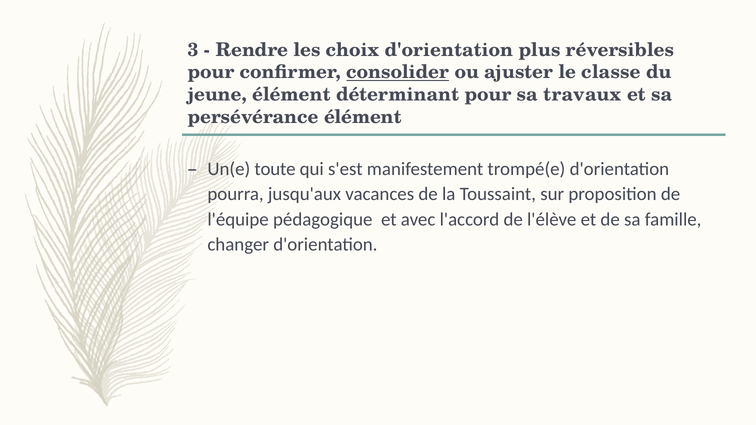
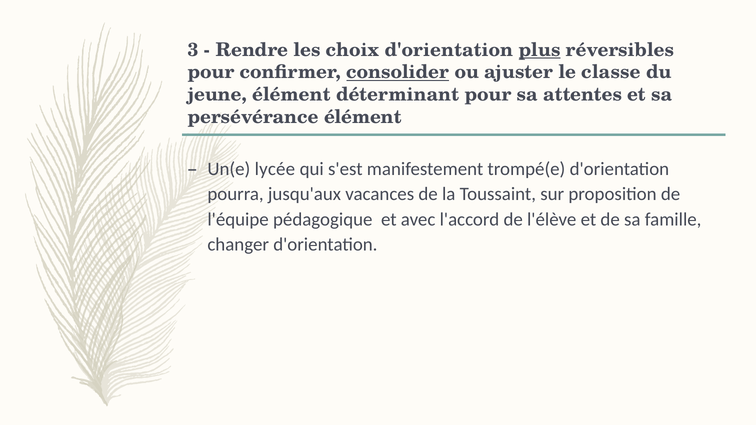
plus underline: none -> present (540, 50)
travaux: travaux -> attentes (583, 95)
toute: toute -> lycée (275, 169)
